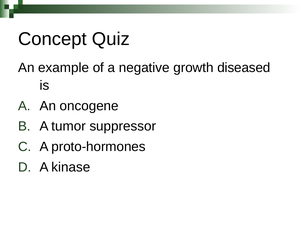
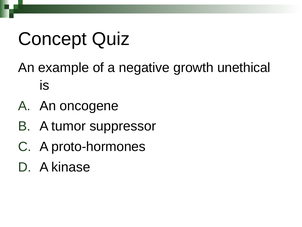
diseased: diseased -> unethical (244, 67)
